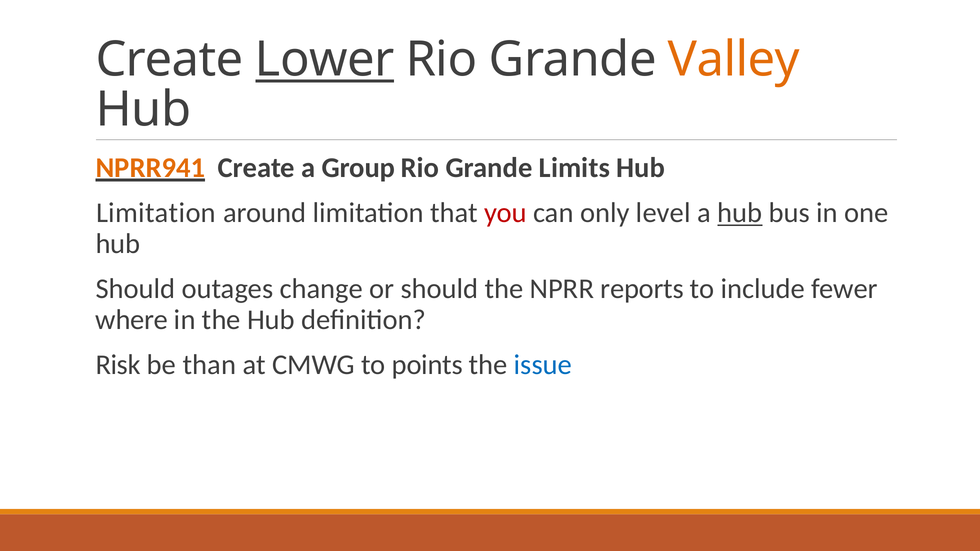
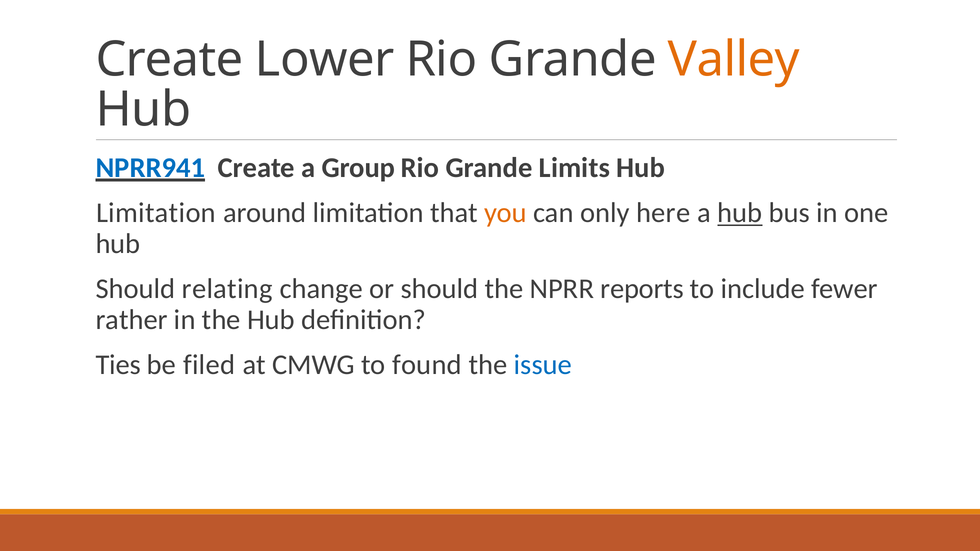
Lower underline: present -> none (325, 60)
NPRR941 colour: orange -> blue (150, 168)
you colour: red -> orange (505, 213)
level: level -> here (663, 213)
outages: outages -> relating (227, 289)
where: where -> rather (132, 320)
Risk: Risk -> Ties (118, 365)
than: than -> filed (209, 365)
points: points -> found (427, 365)
